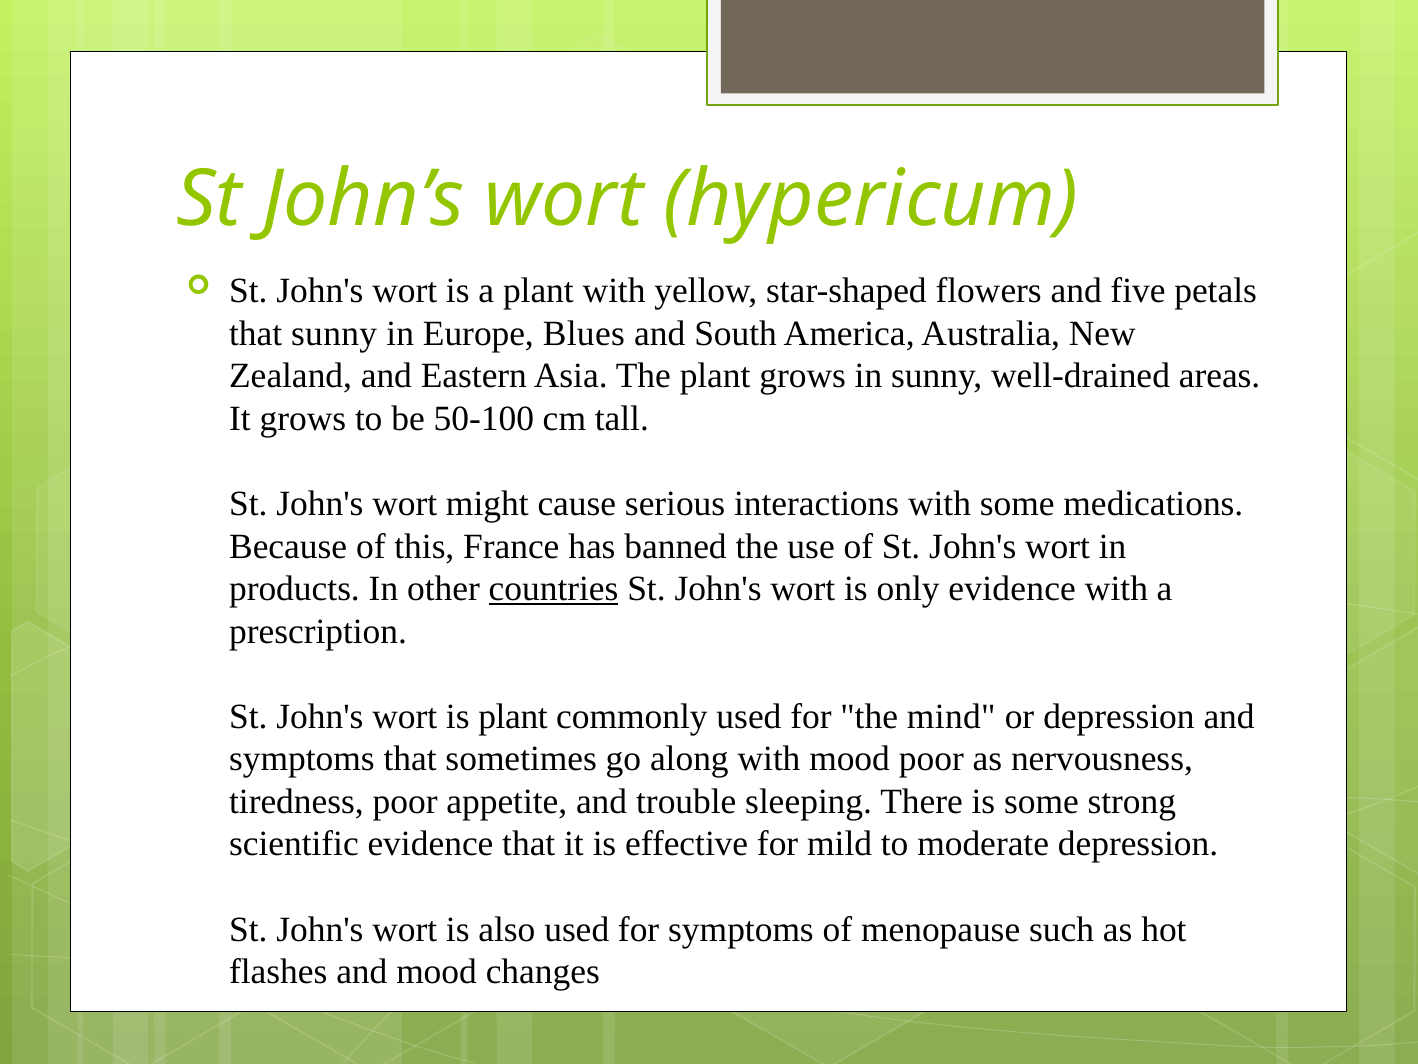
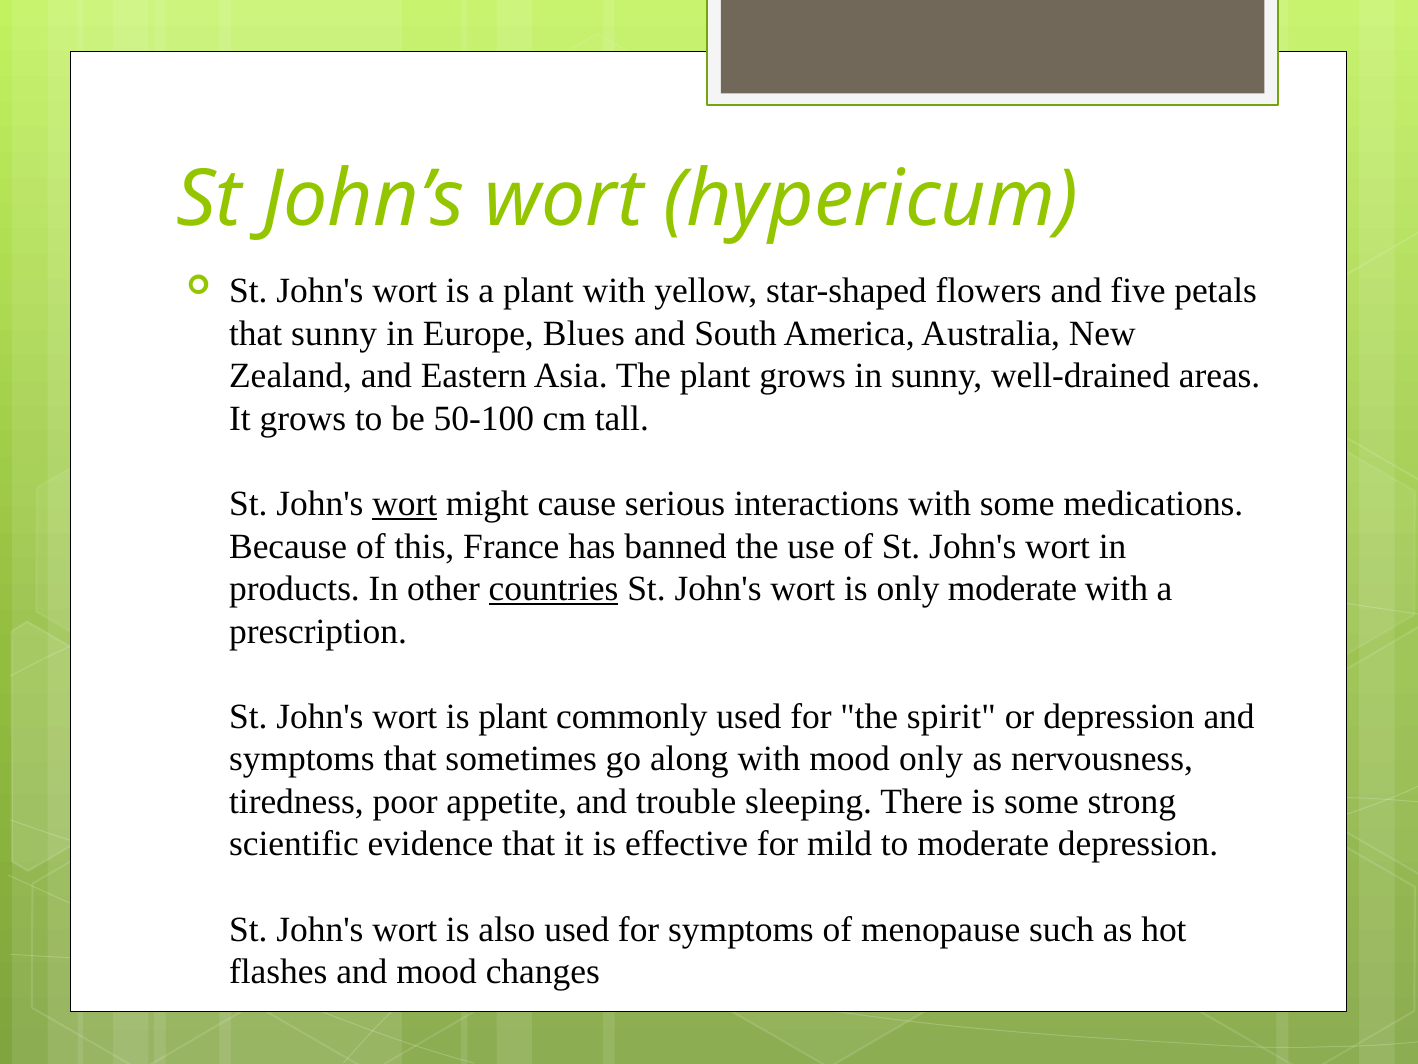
wort underline: none -> present (405, 504)
only evidence: evidence -> moderate (1012, 589)
mind: mind -> spirit (951, 716)
mood poor: poor -> only (931, 759)
